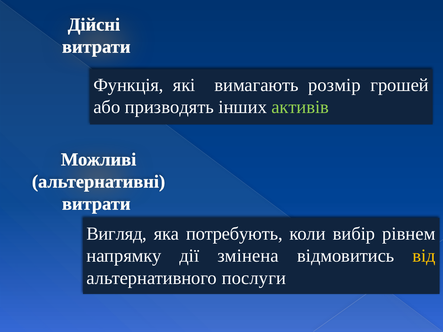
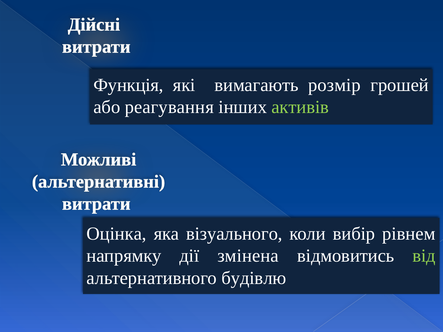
призводять: призводять -> реагування (169, 107)
Вигляд: Вигляд -> Оцінка (117, 234)
потребують: потребують -> візуального (234, 234)
від colour: yellow -> light green (424, 256)
послуги: послуги -> будівлю (254, 278)
